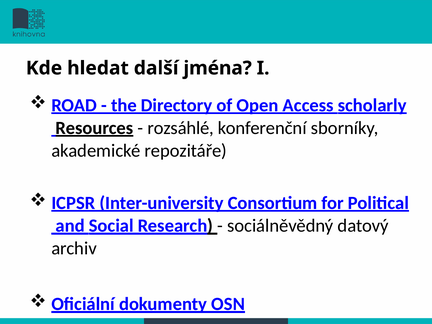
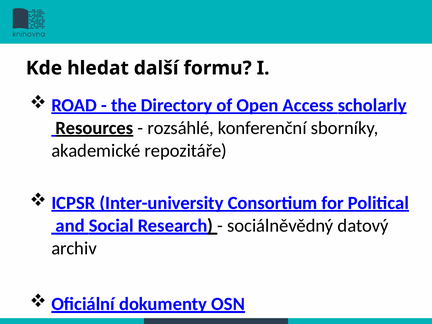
jména: jména -> formu (218, 68)
